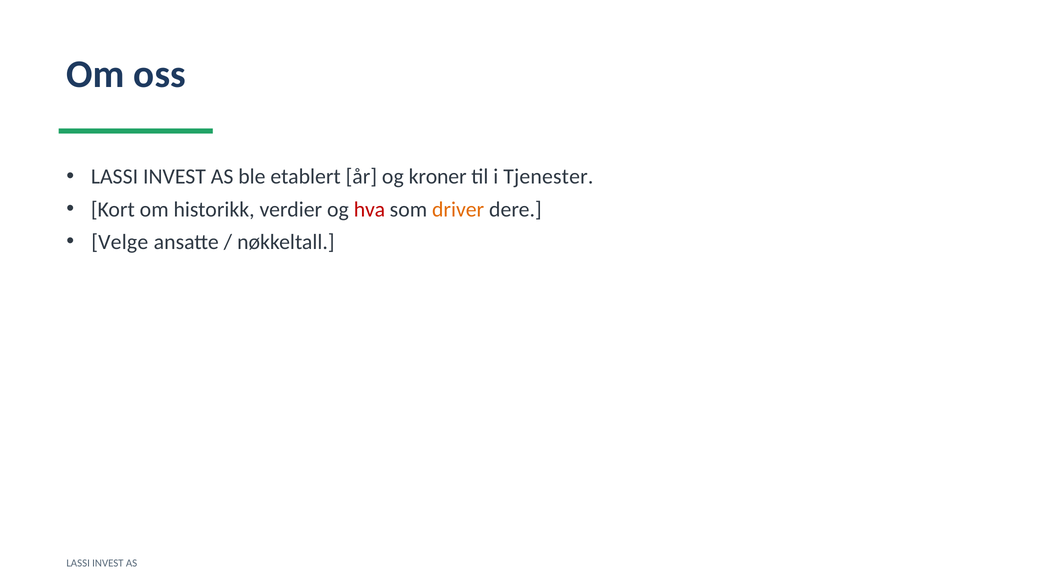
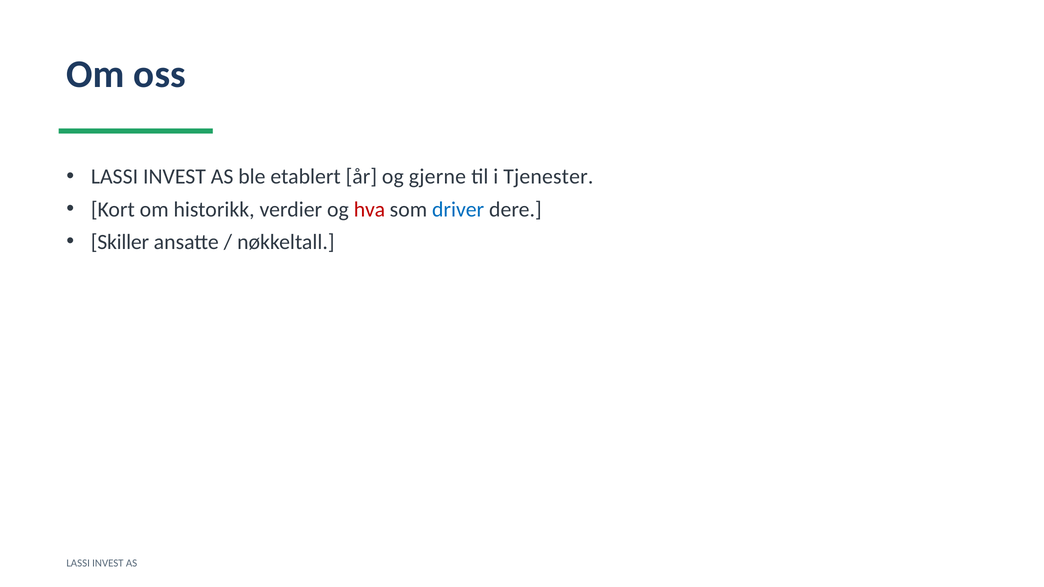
kroner: kroner -> gjerne (437, 177)
driver colour: orange -> blue (458, 209)
Velge: Velge -> Skiller (120, 242)
